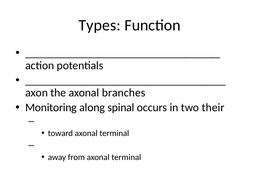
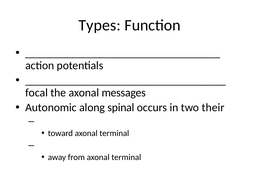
axon: axon -> focal (37, 92)
branches: branches -> messages (124, 92)
Monitoring: Monitoring -> Autonomic (51, 107)
